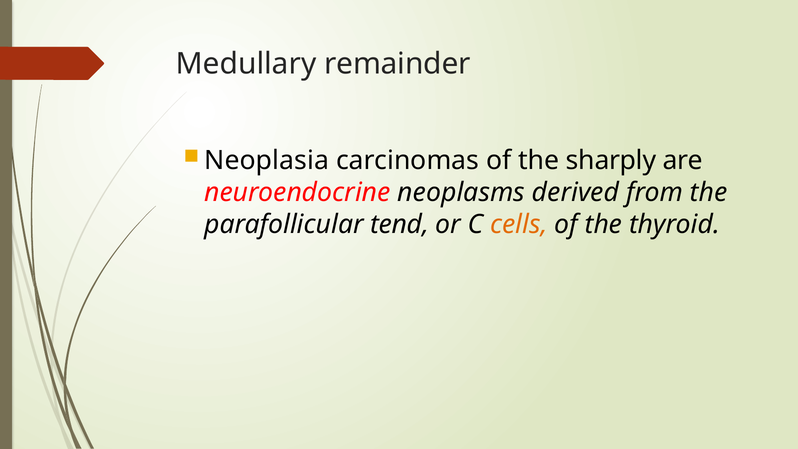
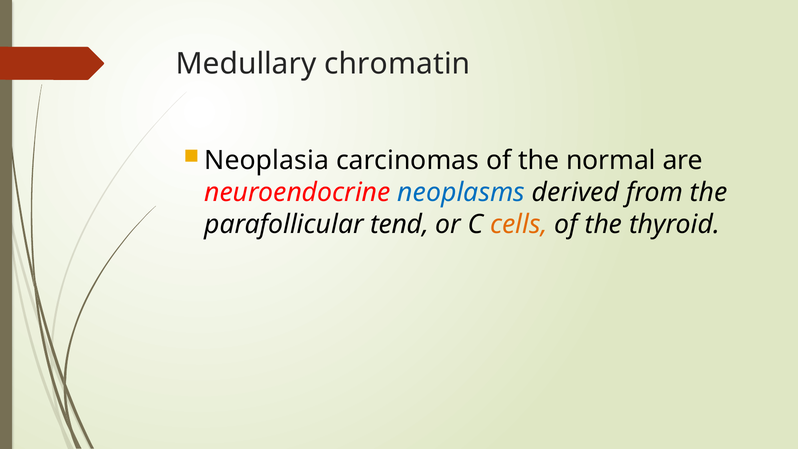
remainder: remainder -> chromatin (397, 64)
sharply: sharply -> normal (611, 160)
neoplasms colour: black -> blue (461, 192)
